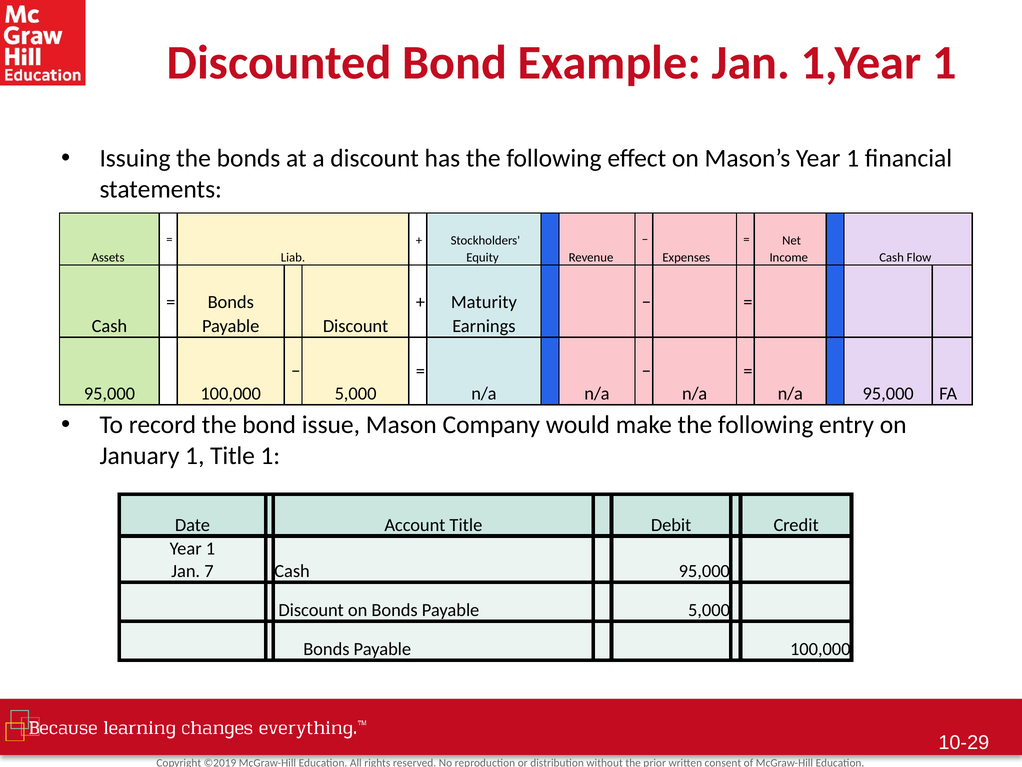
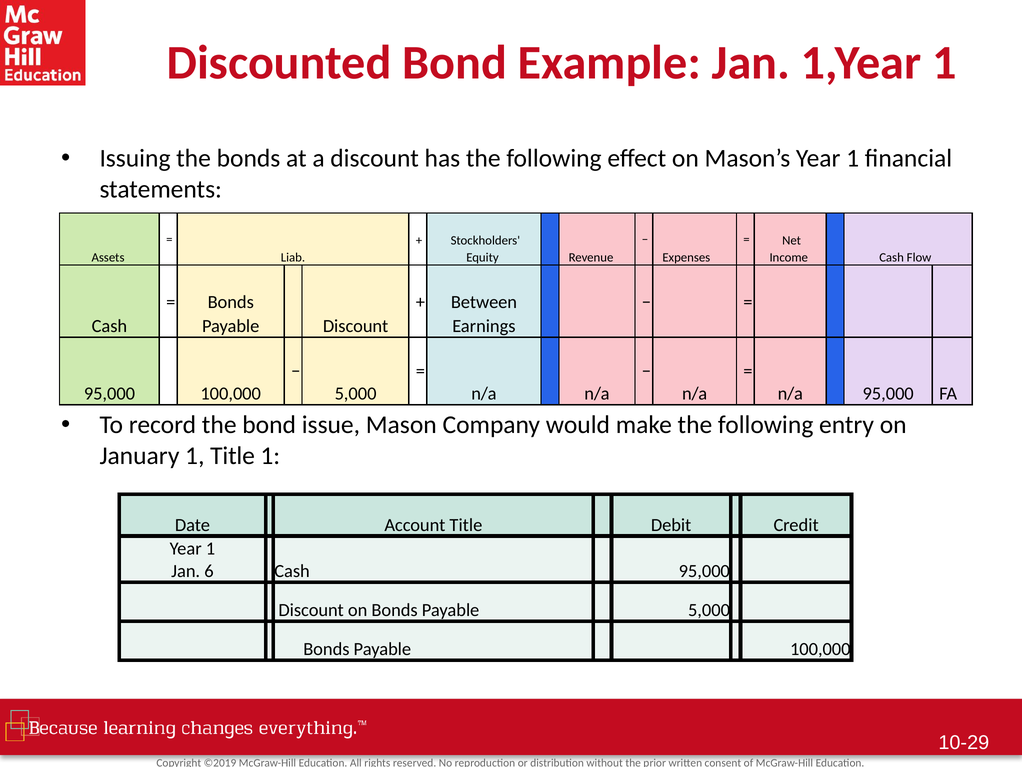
Maturity: Maturity -> Between (484, 302)
7: 7 -> 6 (209, 571)
